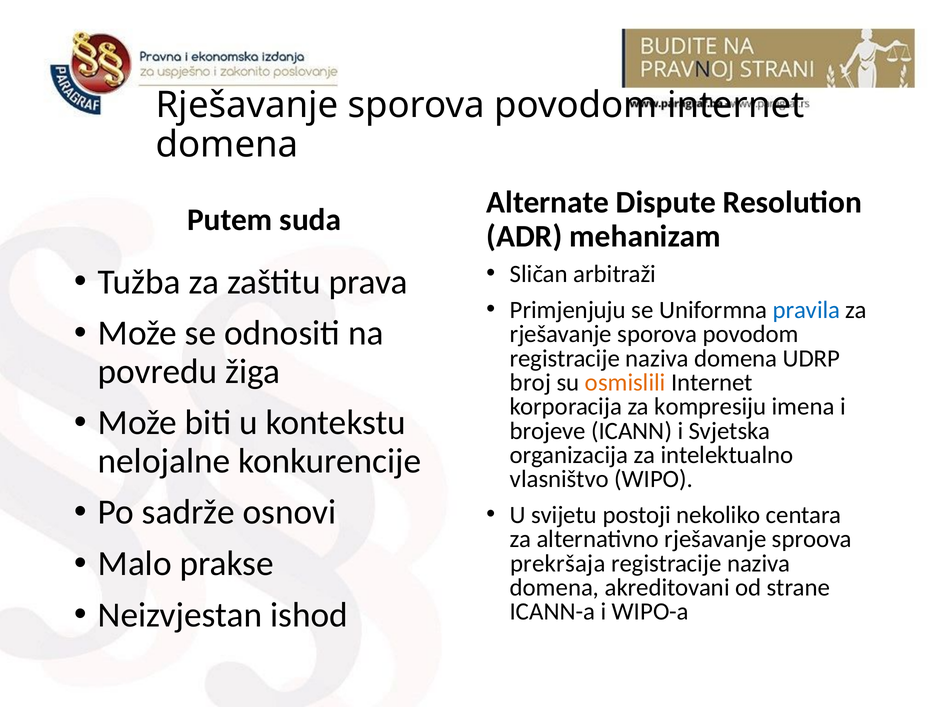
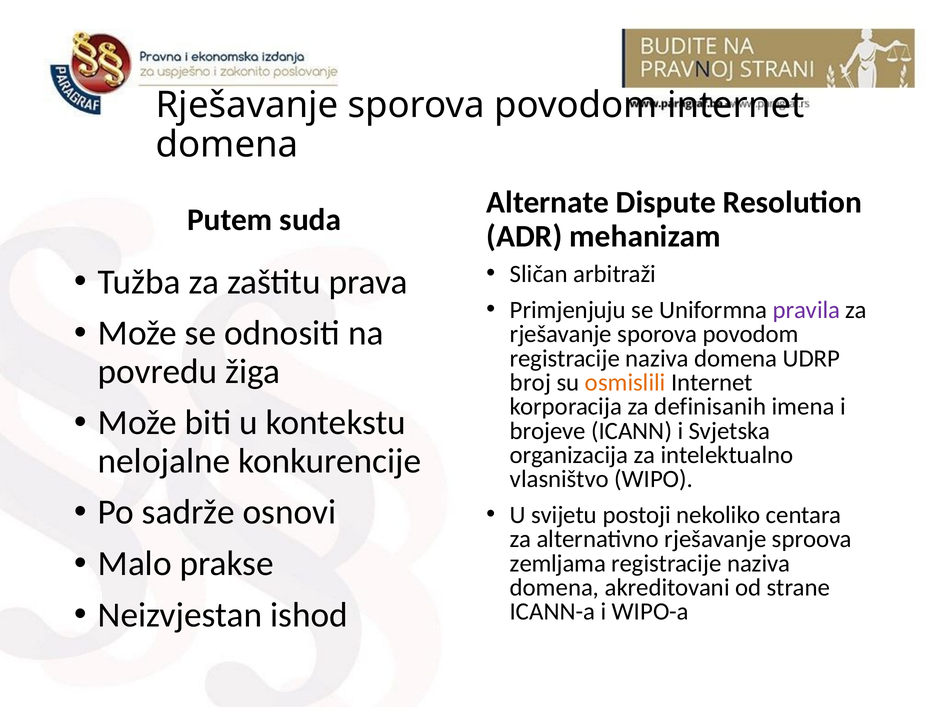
pravila colour: blue -> purple (806, 310)
kompresiju: kompresiju -> definisanih (710, 406)
prekršaja: prekršaja -> zemljama (558, 563)
